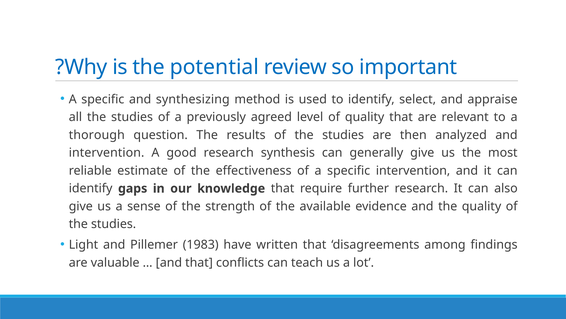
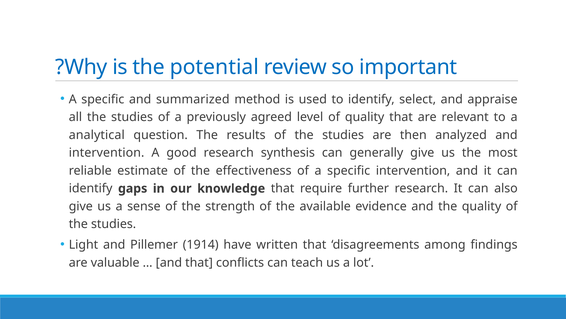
synthesizing: synthesizing -> summarized (193, 99)
thorough: thorough -> analytical (97, 135)
1983: 1983 -> 1914 (201, 244)
